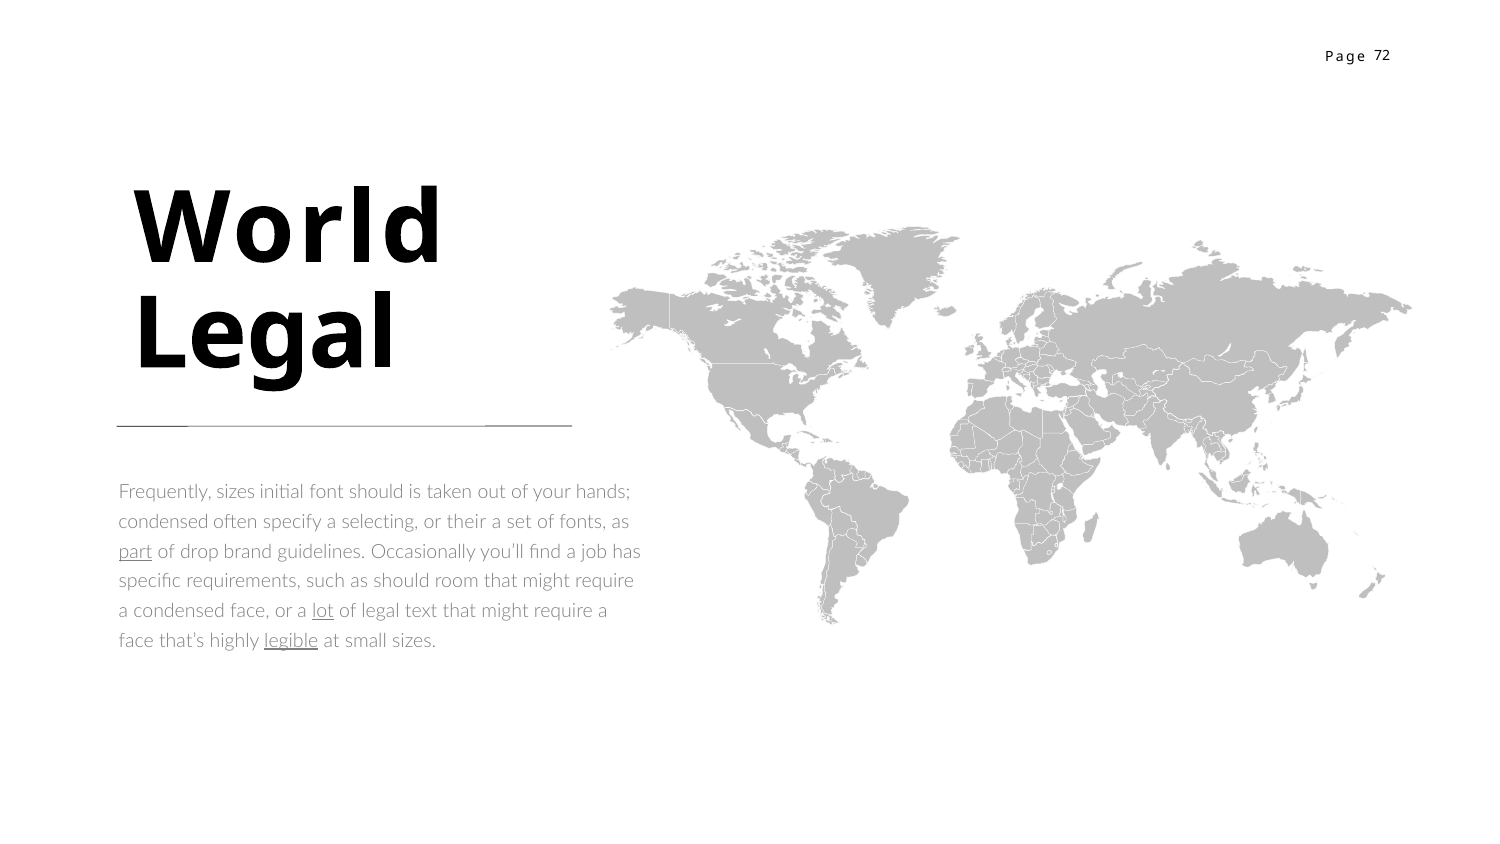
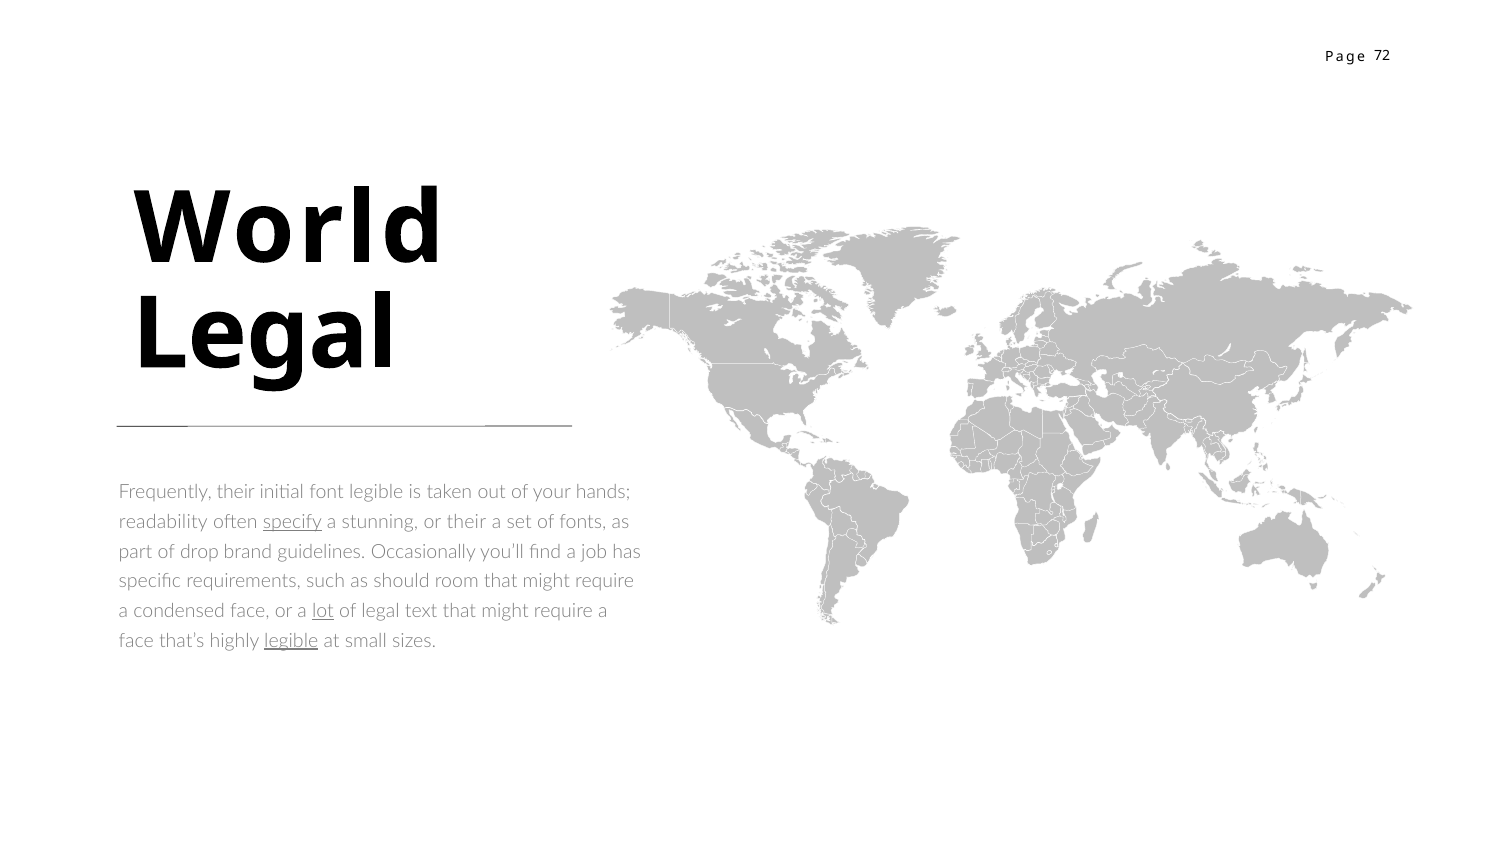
Frequently sizes: sizes -> their (236, 492)
font should: should -> legible (376, 492)
condensed: condensed -> readability (163, 522)
specify underline: none -> present (292, 522)
selecting: selecting -> stunning (380, 522)
part underline: present -> none (136, 552)
